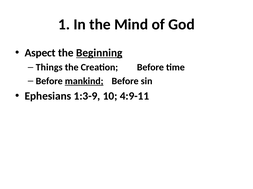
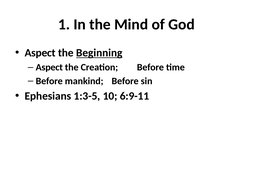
Things: Things -> Aspect (49, 68)
mankind underline: present -> none (84, 81)
1:3-9: 1:3-9 -> 1:3-5 (87, 96)
4:9-11: 4:9-11 -> 6:9-11 (135, 96)
